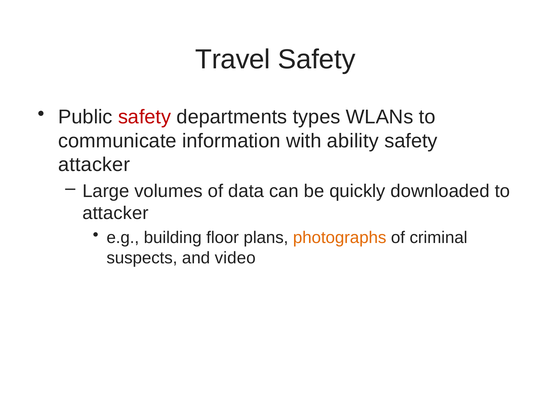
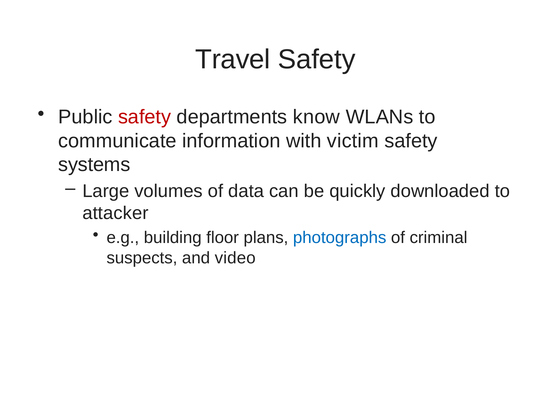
types: types -> know (316, 117)
ability: ability -> victim (353, 141)
attacker: attacker -> systems (94, 165)
photographs colour: orange -> blue (340, 238)
